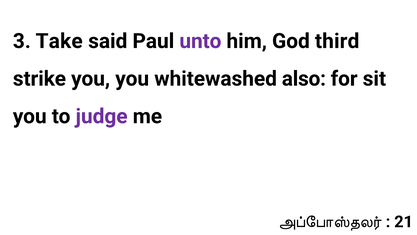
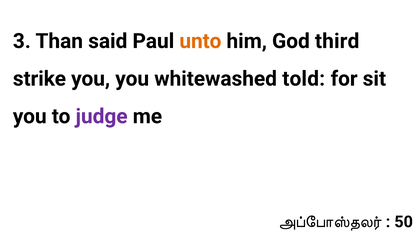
Take: Take -> Than (59, 41)
unto colour: purple -> orange (200, 41)
also: also -> told (304, 79)
21: 21 -> 50 (404, 221)
